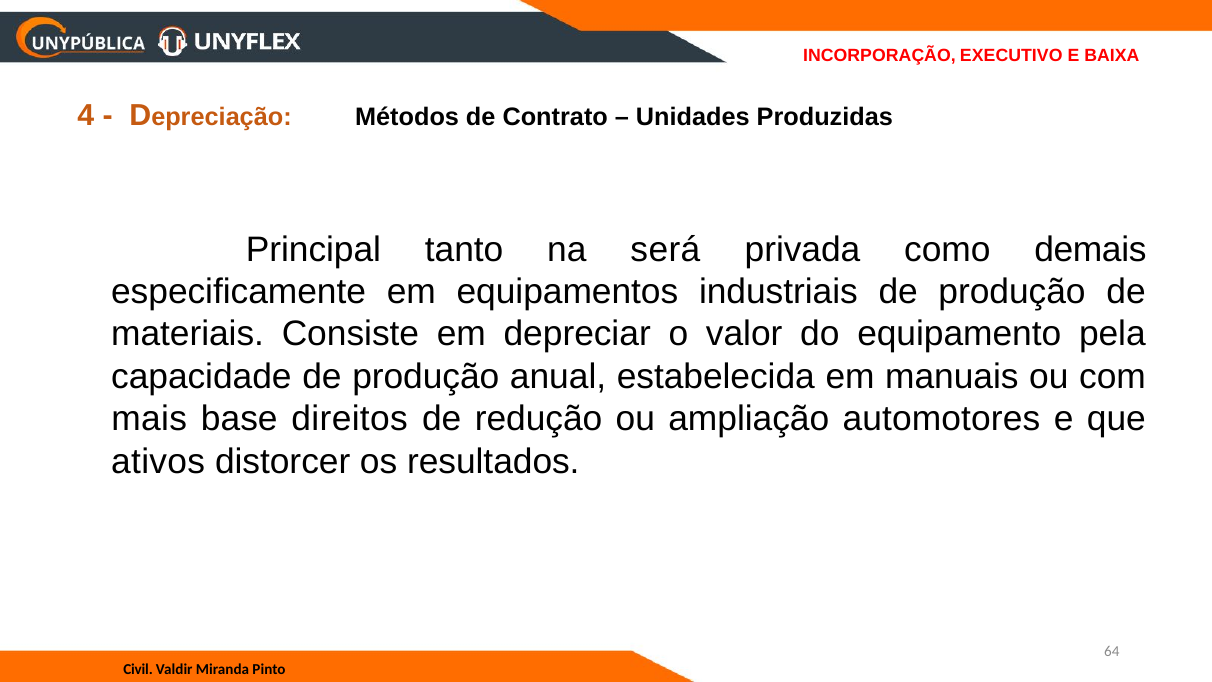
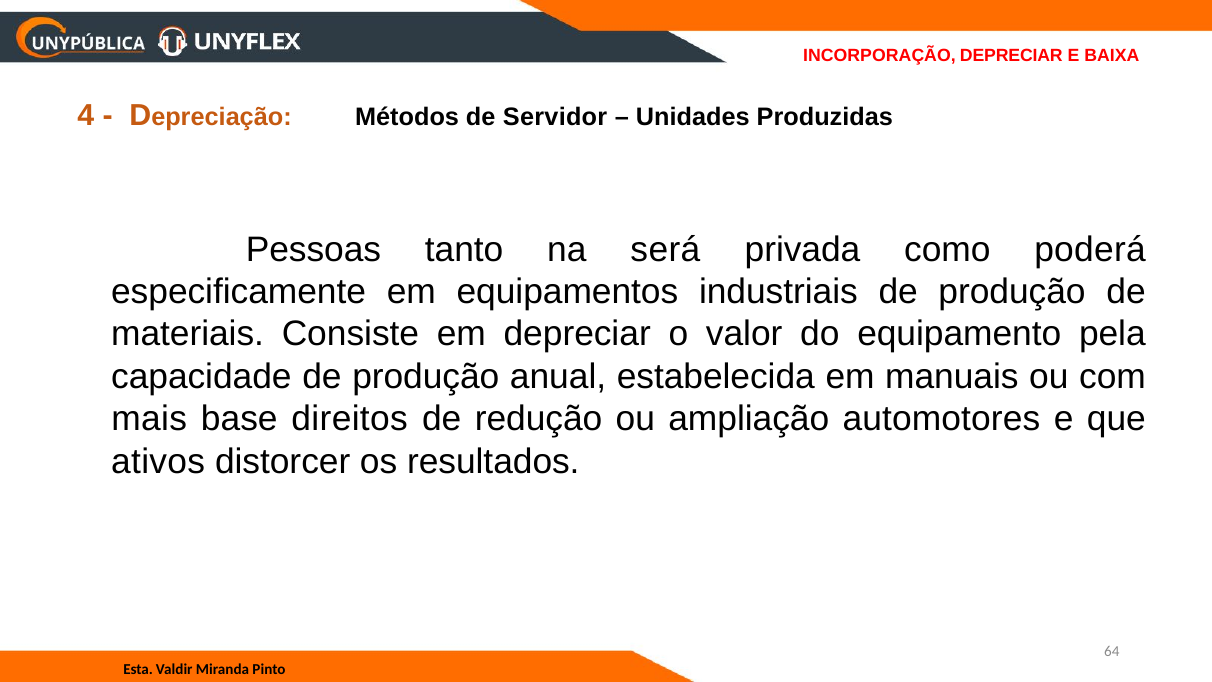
INCORPORAÇÃO EXECUTIVO: EXECUTIVO -> DEPRECIAR (1011, 55)
Contrato: Contrato -> Servidor (555, 117)
Principal: Principal -> Pessoas (313, 249)
demais: demais -> poderá (1090, 249)
Civil: Civil -> Esta (138, 669)
